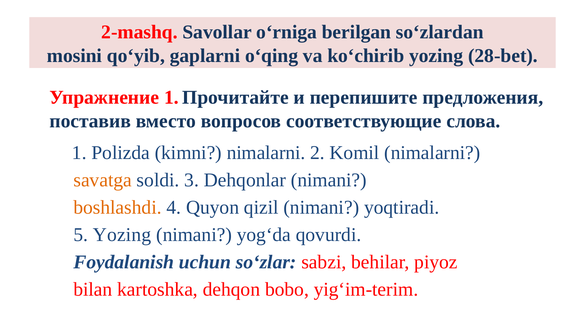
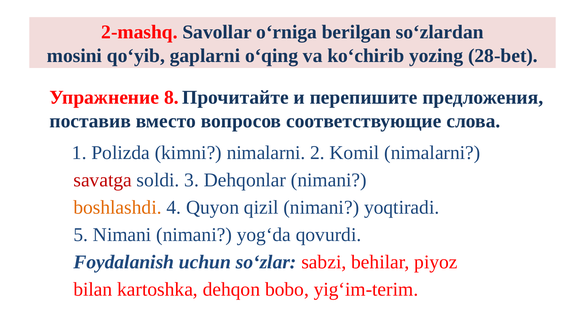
Упражнение 1: 1 -> 8 (171, 98)
savatga colour: orange -> red (103, 180)
5 Yozing: Yozing -> Nimani (122, 235)
